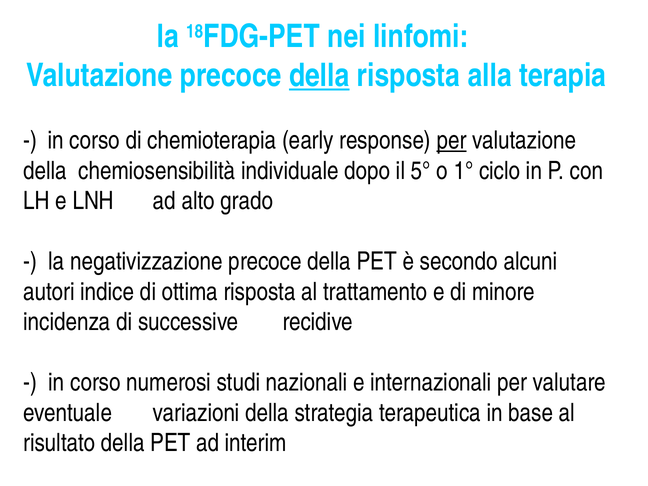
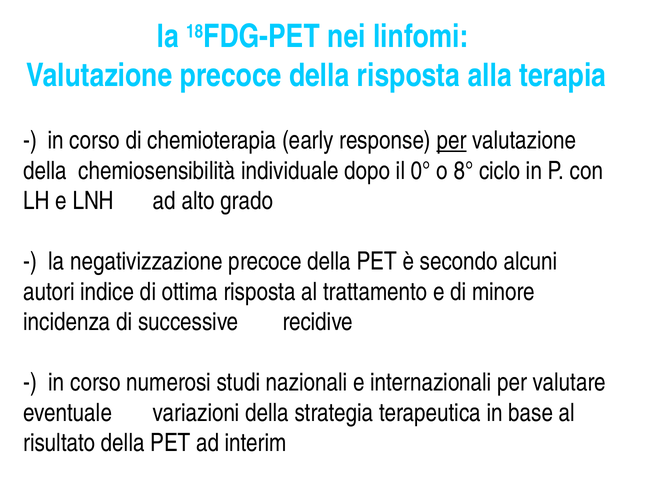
della underline: present -> none (319, 76)
5°: 5° -> 0° (421, 171)
1°: 1° -> 8° (463, 171)
